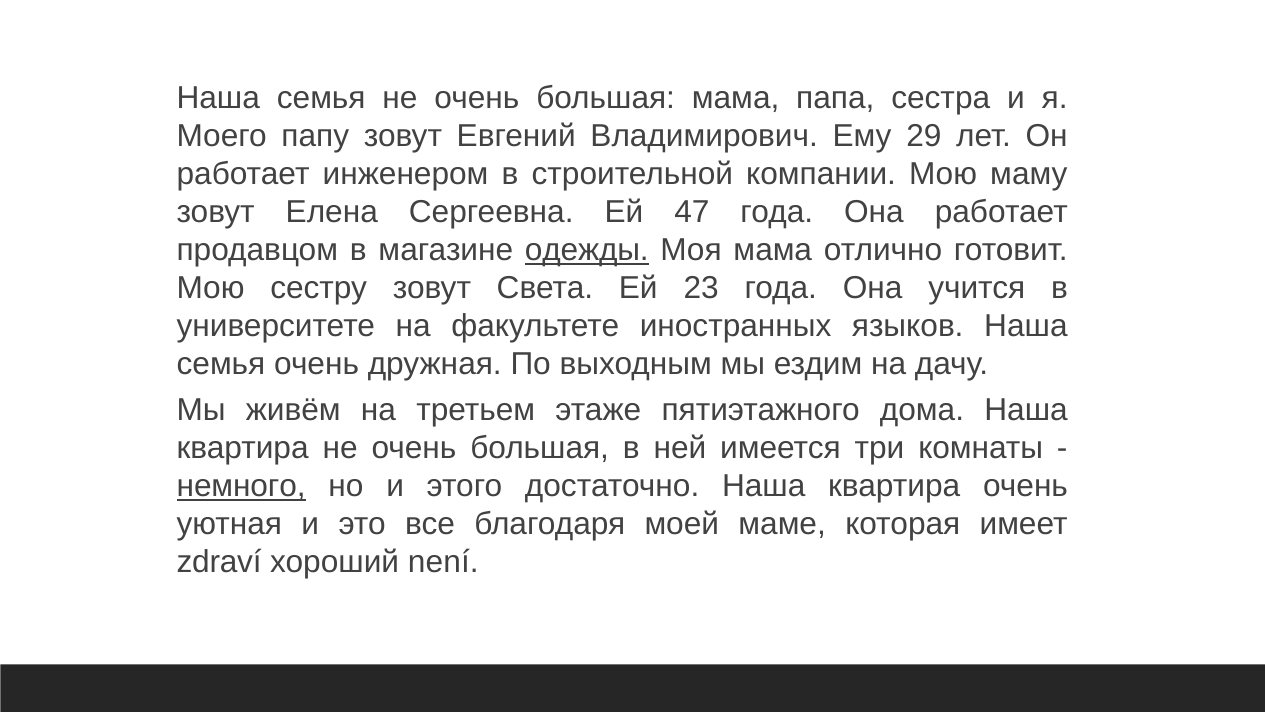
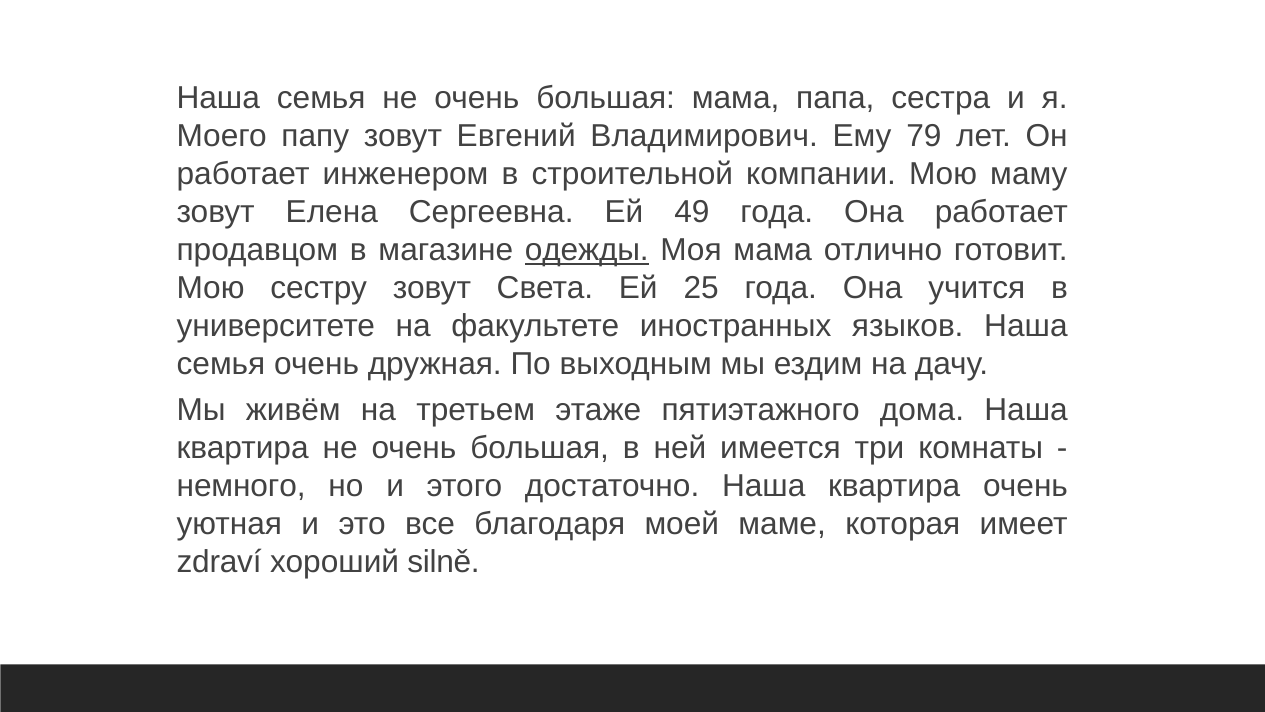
29: 29 -> 79 (924, 136)
47: 47 -> 49 (692, 212)
23: 23 -> 25 (701, 288)
немного underline: present -> none (241, 486)
není: není -> silně (444, 562)
